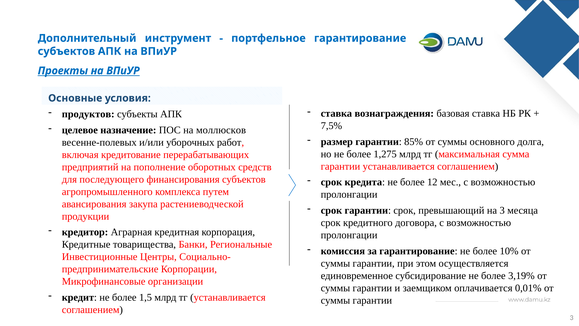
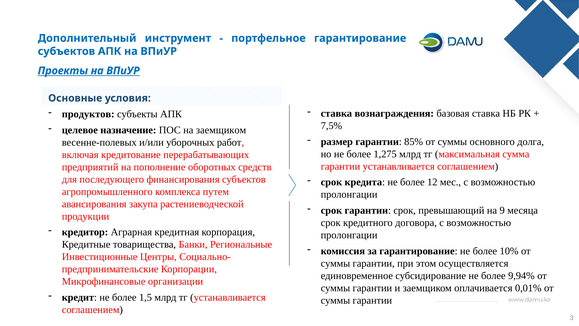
на моллюсков: моллюсков -> заемщиком (221, 130)
на 3: 3 -> 9 (502, 210)
3,19%: 3,19% -> 9,94% (521, 276)
